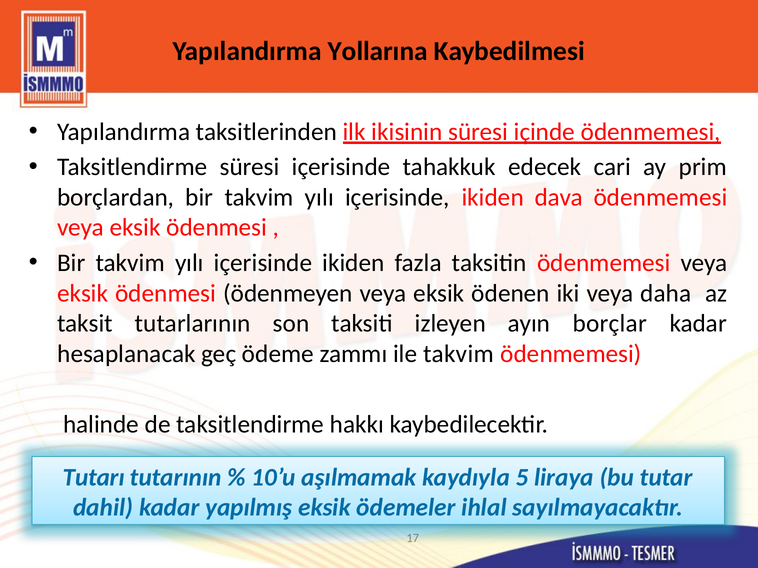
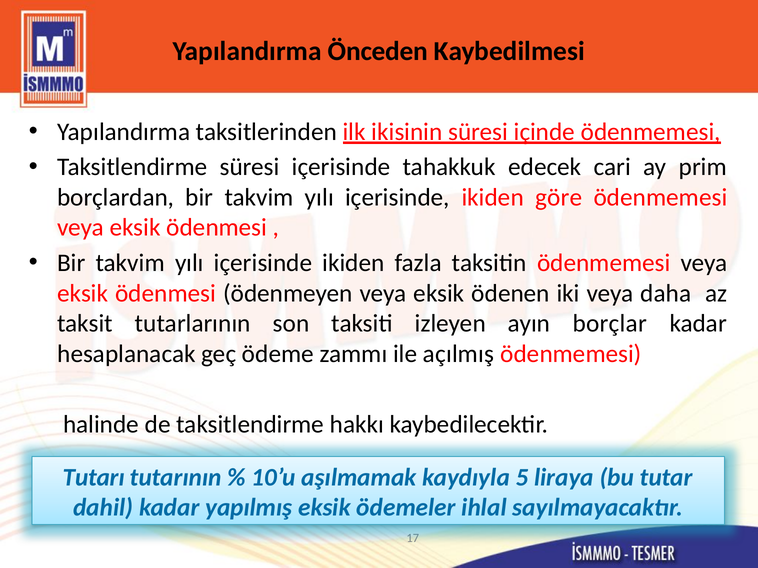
Yollarına: Yollarına -> Önceden (378, 51)
dava: dava -> göre (559, 198)
ile takvim: takvim -> açılmış (459, 354)
